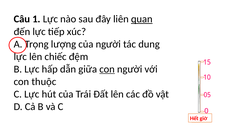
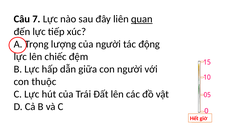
1: 1 -> 7 (36, 19)
dung: dung -> động (149, 44)
con underline: present -> none (107, 69)
